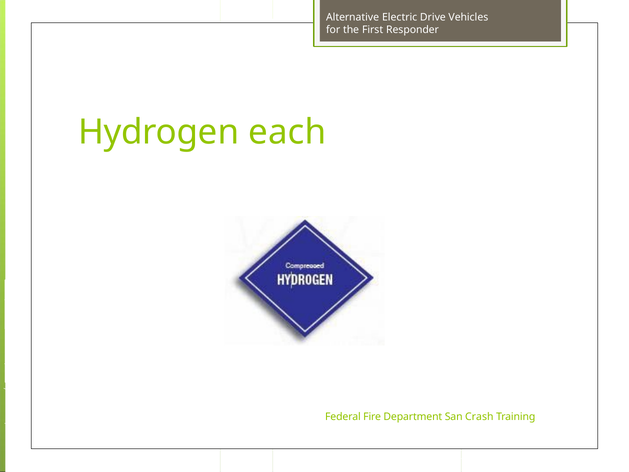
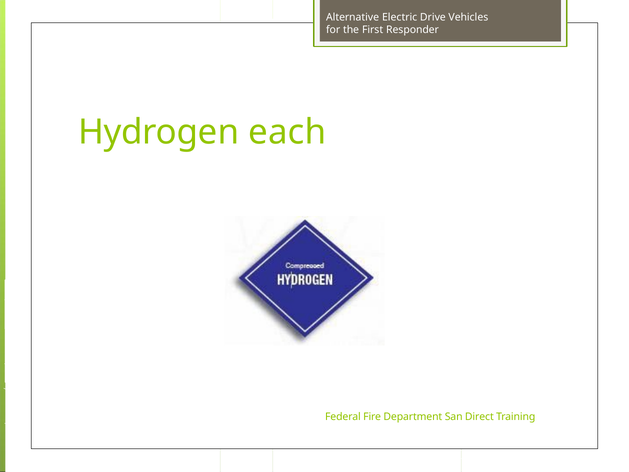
Crash: Crash -> Direct (479, 417)
